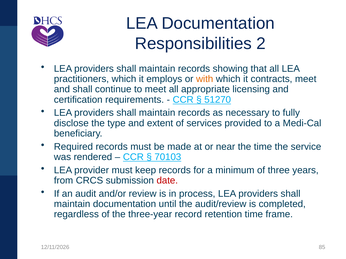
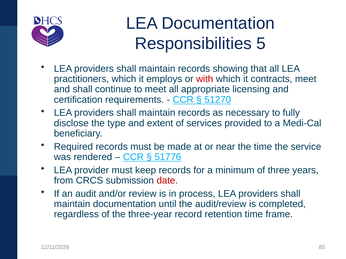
2: 2 -> 5 (261, 44)
with colour: orange -> red (205, 79)
70103: 70103 -> 51776 (168, 157)
